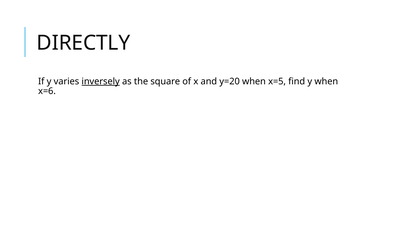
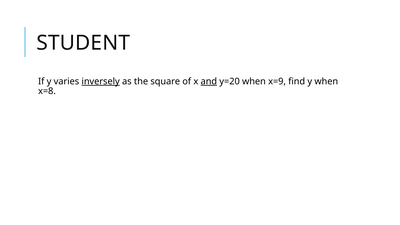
DIRECTLY: DIRECTLY -> STUDENT (83, 43)
and underline: none -> present (209, 81)
x=5: x=5 -> x=9 (277, 81)
x=6: x=6 -> x=8 (47, 91)
